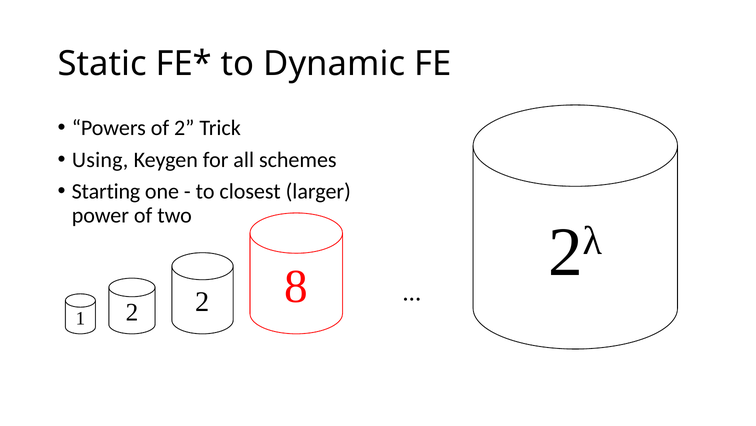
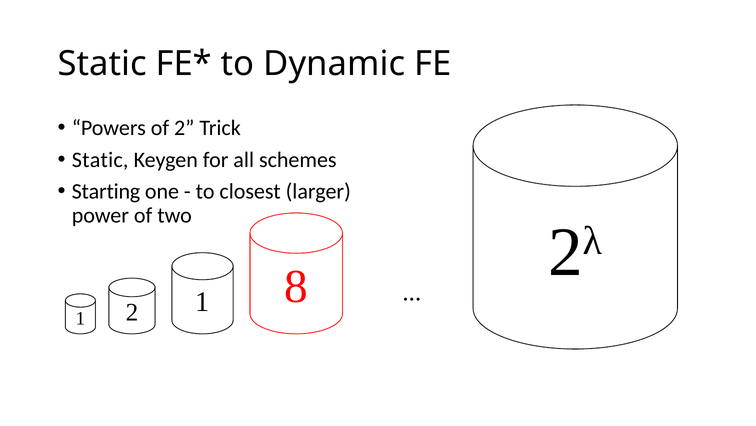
Using: Using -> Static (100, 160)
2 2: 2 -> 1 (202, 301)
